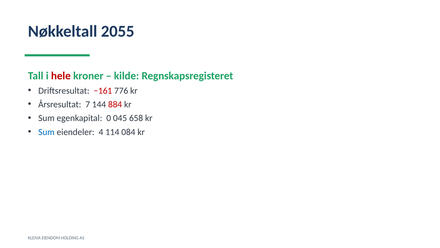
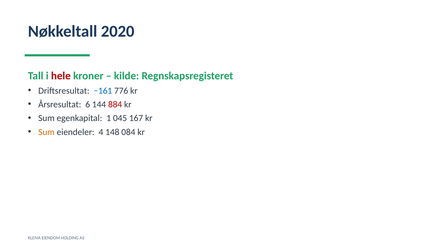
2055: 2055 -> 2020 (118, 31)
−161 colour: red -> blue (103, 90)
7: 7 -> 6 (88, 104)
0: 0 -> 1 (109, 118)
658: 658 -> 167 (136, 118)
Sum colour: blue -> orange (46, 132)
114: 114 -> 148 (112, 132)
